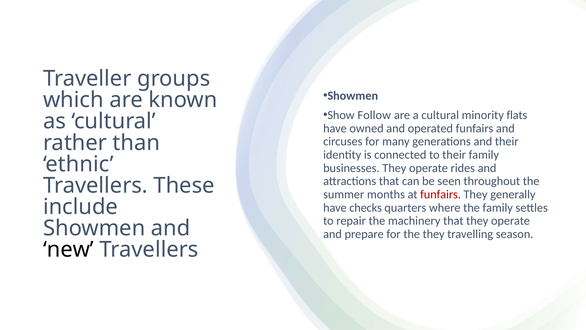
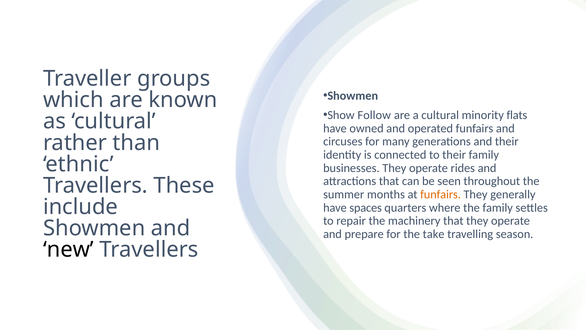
funfairs colour: red -> orange (441, 194)
checks: checks -> spaces (366, 207)
the they: they -> take (434, 234)
